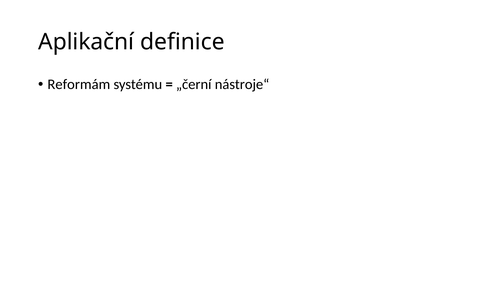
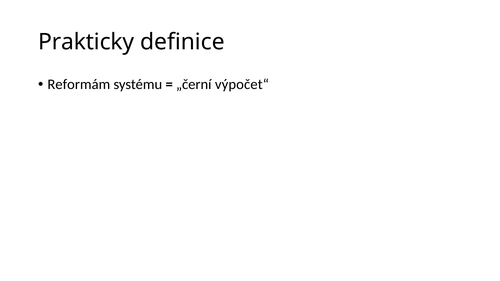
Aplikační: Aplikační -> Prakticky (86, 42)
nástroje“: nástroje“ -> výpočet“ (242, 85)
